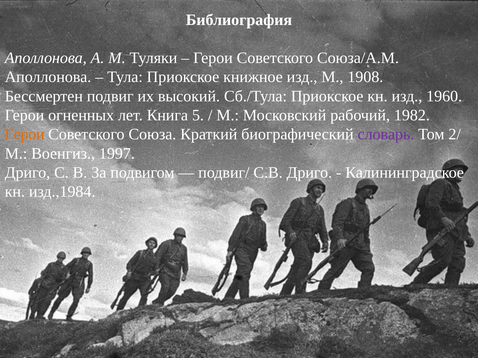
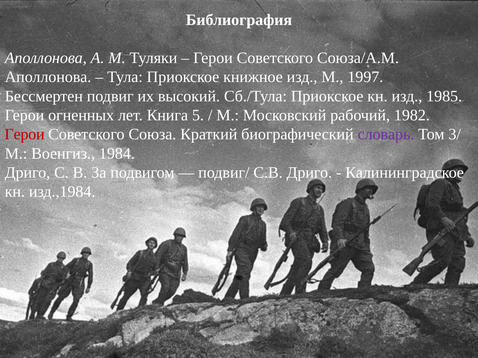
1908: 1908 -> 1997 (365, 77)
1960: 1960 -> 1985 (444, 96)
Герои colour: orange -> red (25, 135)
2/: 2/ -> 3/ (455, 135)
1997: 1997 -> 1984 (117, 154)
